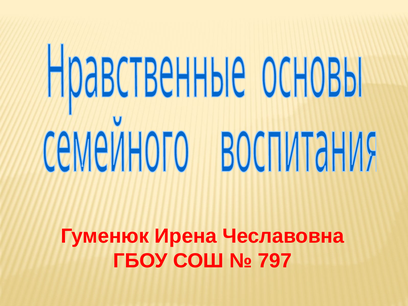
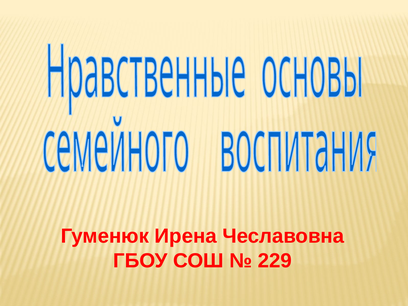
797: 797 -> 229 (275, 261)
